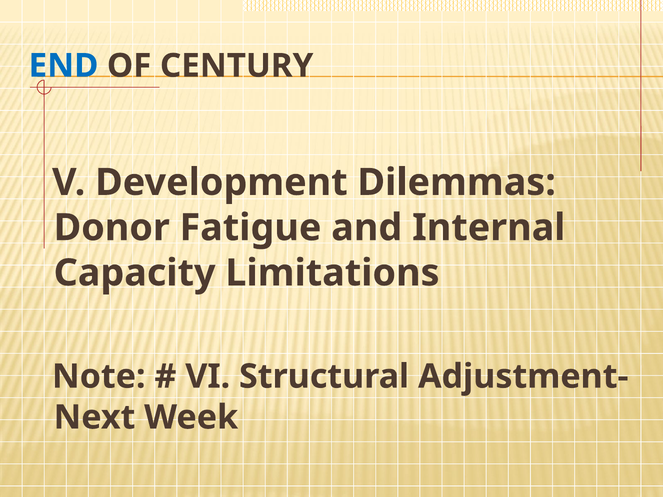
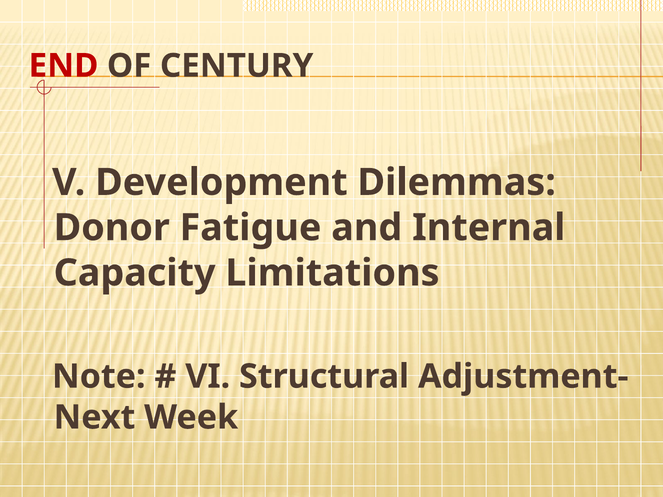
END colour: blue -> red (63, 66)
